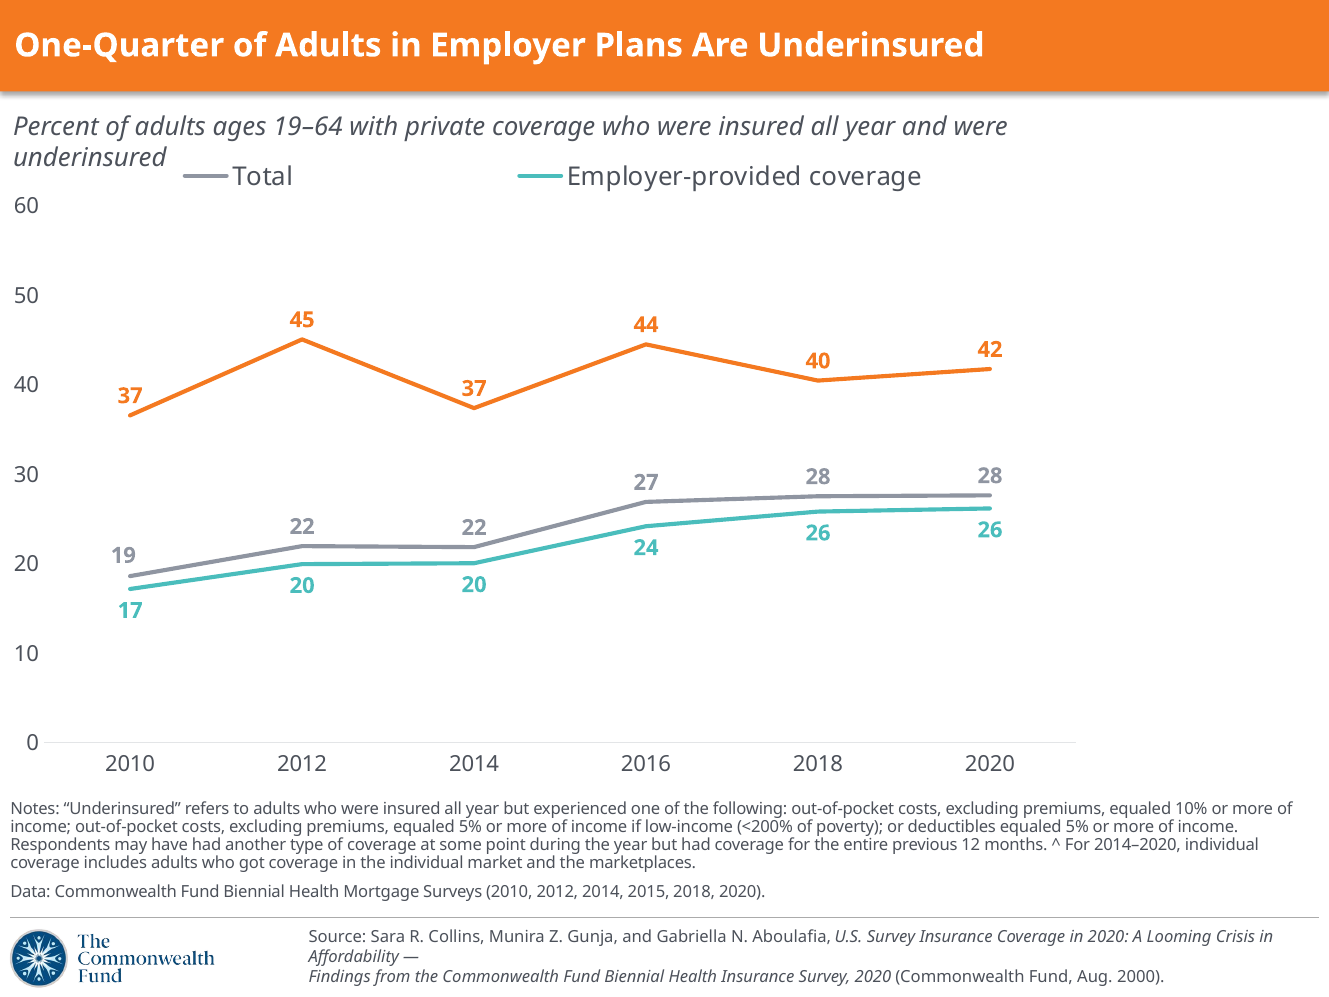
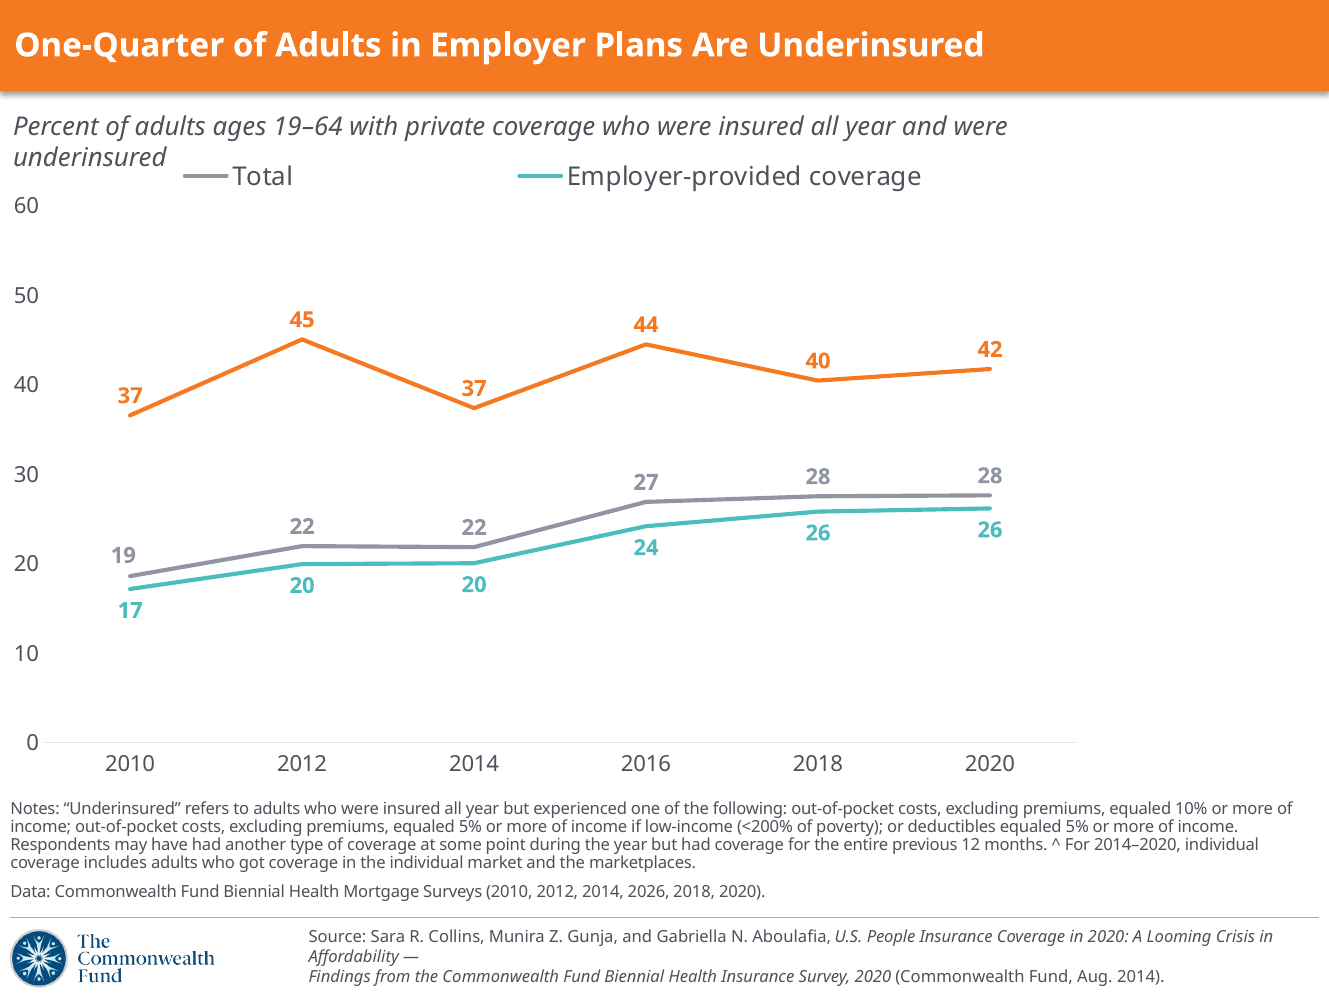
2015: 2015 -> 2026 (649, 892)
Survey: Survey -> People (891, 936)
2000: 2000 -> 2014 (1141, 976)
